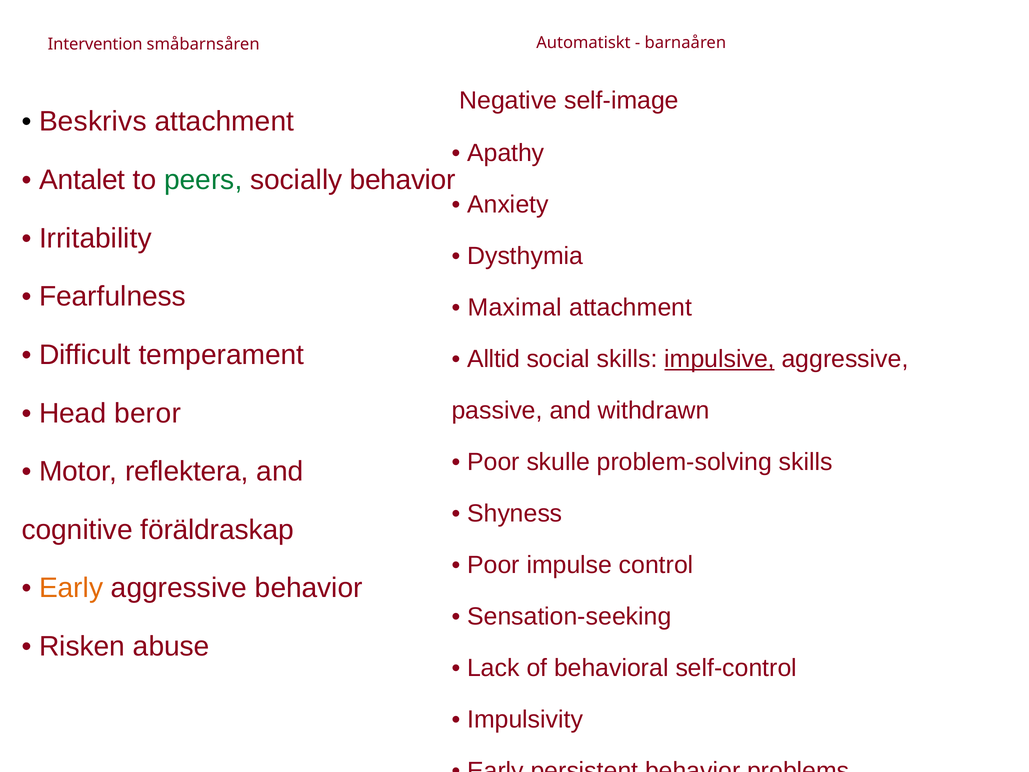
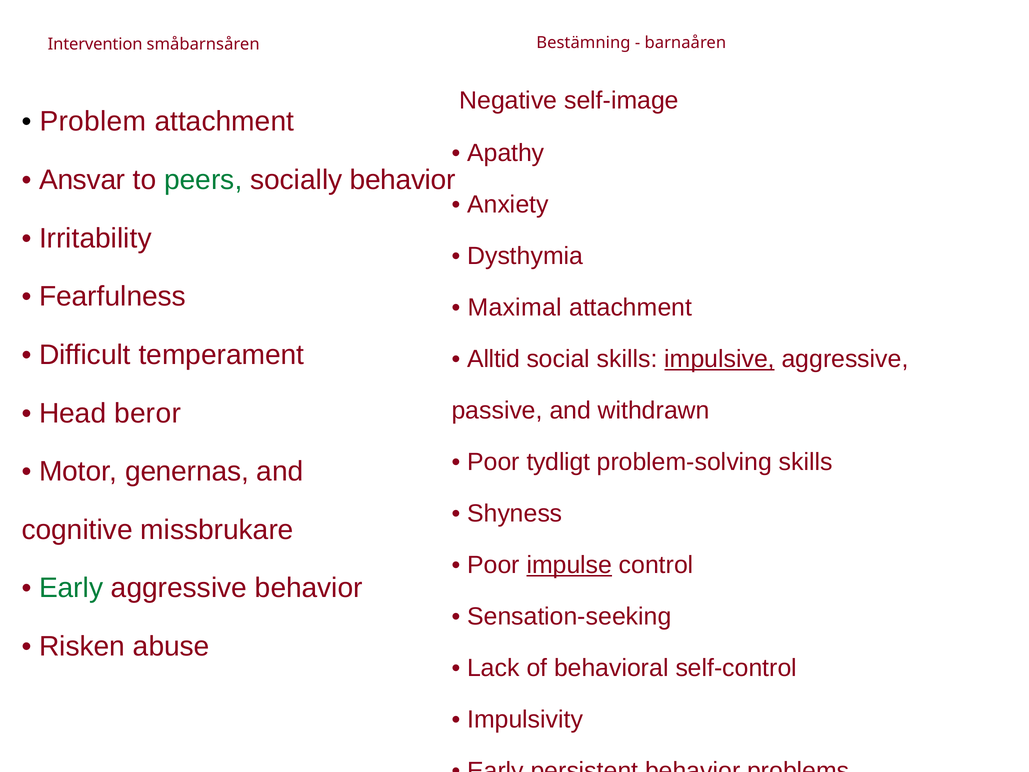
Automatiskt: Automatiskt -> Bestämning (583, 43)
Beskrivs: Beskrivs -> Problem (93, 122)
Antalet: Antalet -> Ansvar (82, 180)
skulle: skulle -> tydligt (558, 462)
reflektera: reflektera -> genernas (187, 471)
föräldraskap: föräldraskap -> missbrukare (217, 530)
impulse underline: none -> present (569, 565)
Early colour: orange -> green (71, 588)
